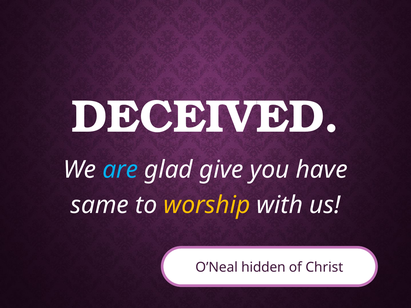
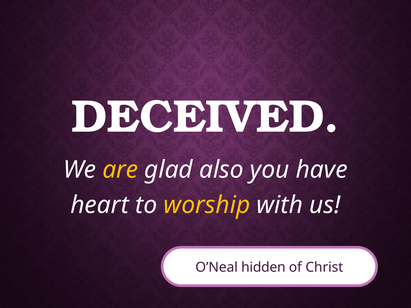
are colour: light blue -> yellow (120, 170)
give: give -> also (221, 170)
same: same -> heart (100, 205)
